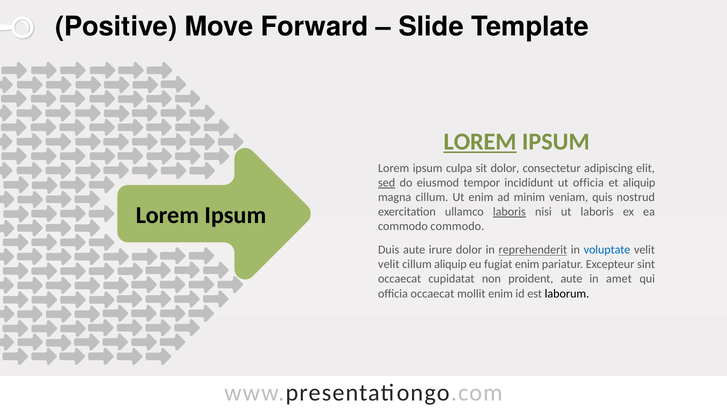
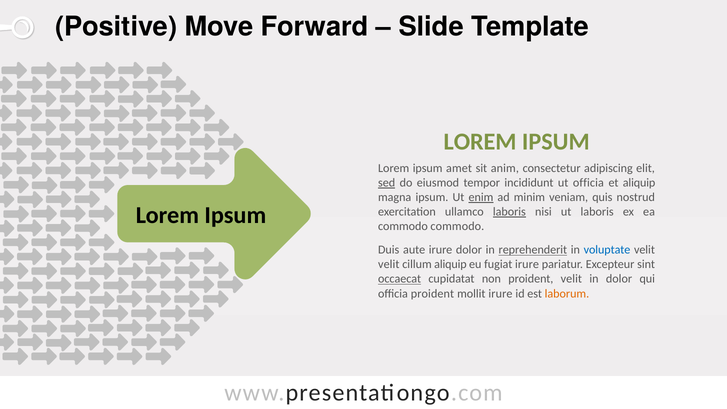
LOREM underline: present -> none (480, 142)
culpa: culpa -> amet (459, 168)
sit dolor: dolor -> anim (505, 168)
magna cillum: cillum -> ipsum (432, 197)
enim underline: none -> present (481, 197)
fugiat enim: enim -> irure (527, 264)
occaecat underline: none -> present (400, 279)
proident aute: aute -> velit (571, 279)
in amet: amet -> dolor (619, 279)
officia occaecat: occaecat -> proident (432, 293)
mollit enim: enim -> irure (500, 293)
laborum colour: black -> orange (567, 293)
